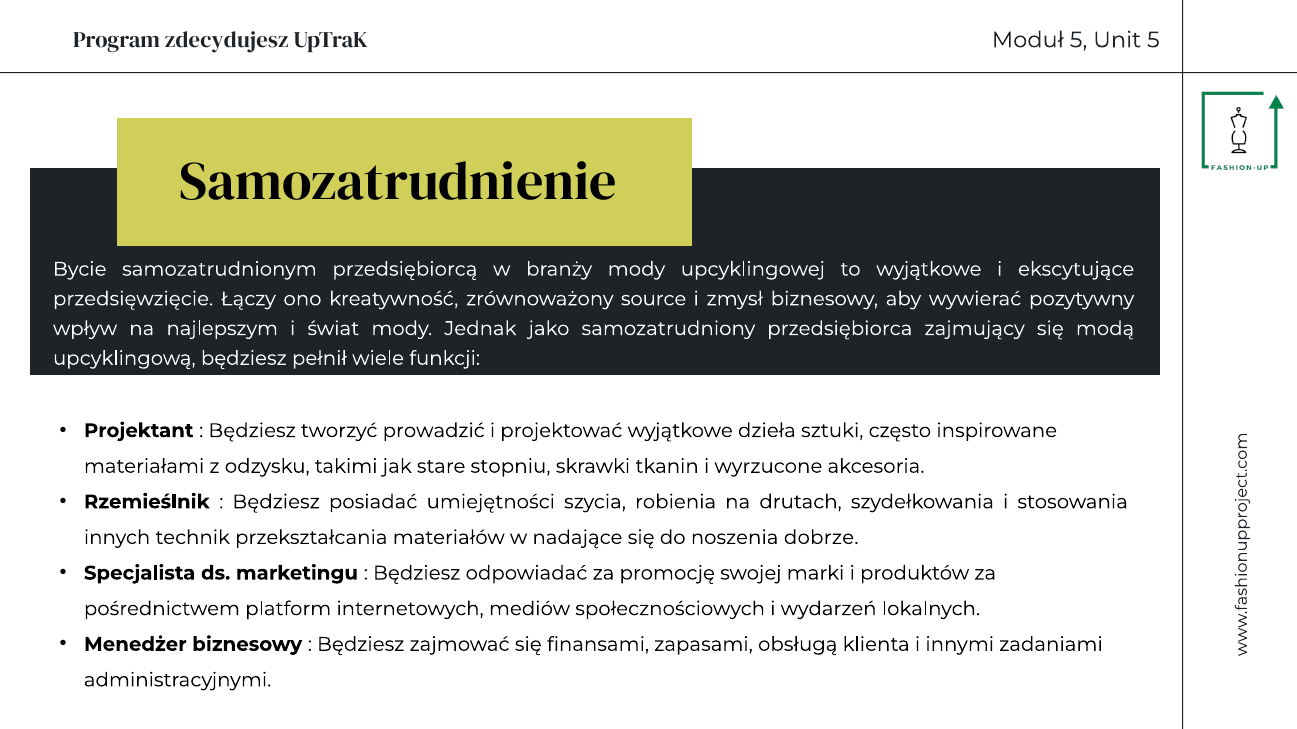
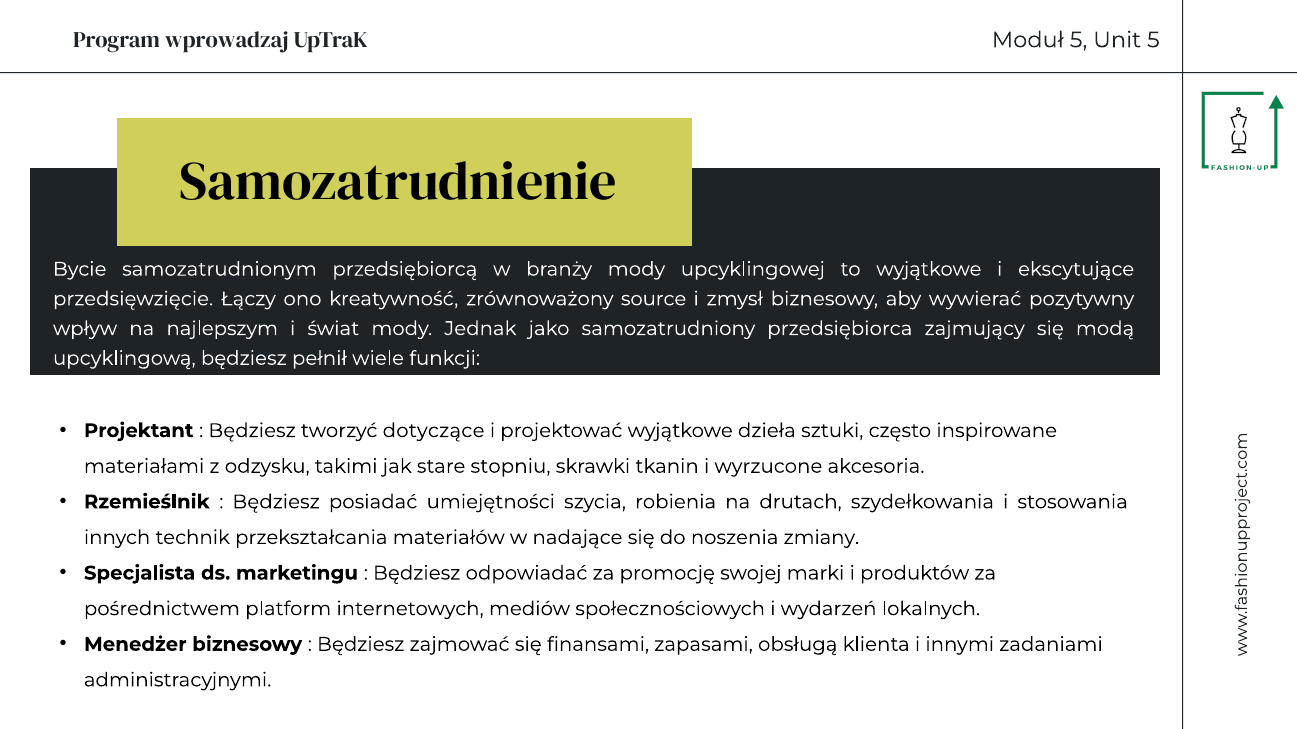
zdecydujesz: zdecydujesz -> wprowadzaj (227, 40)
prowadzić: prowadzić -> dotyczące (434, 431)
dobrze: dobrze -> zmiany (821, 538)
